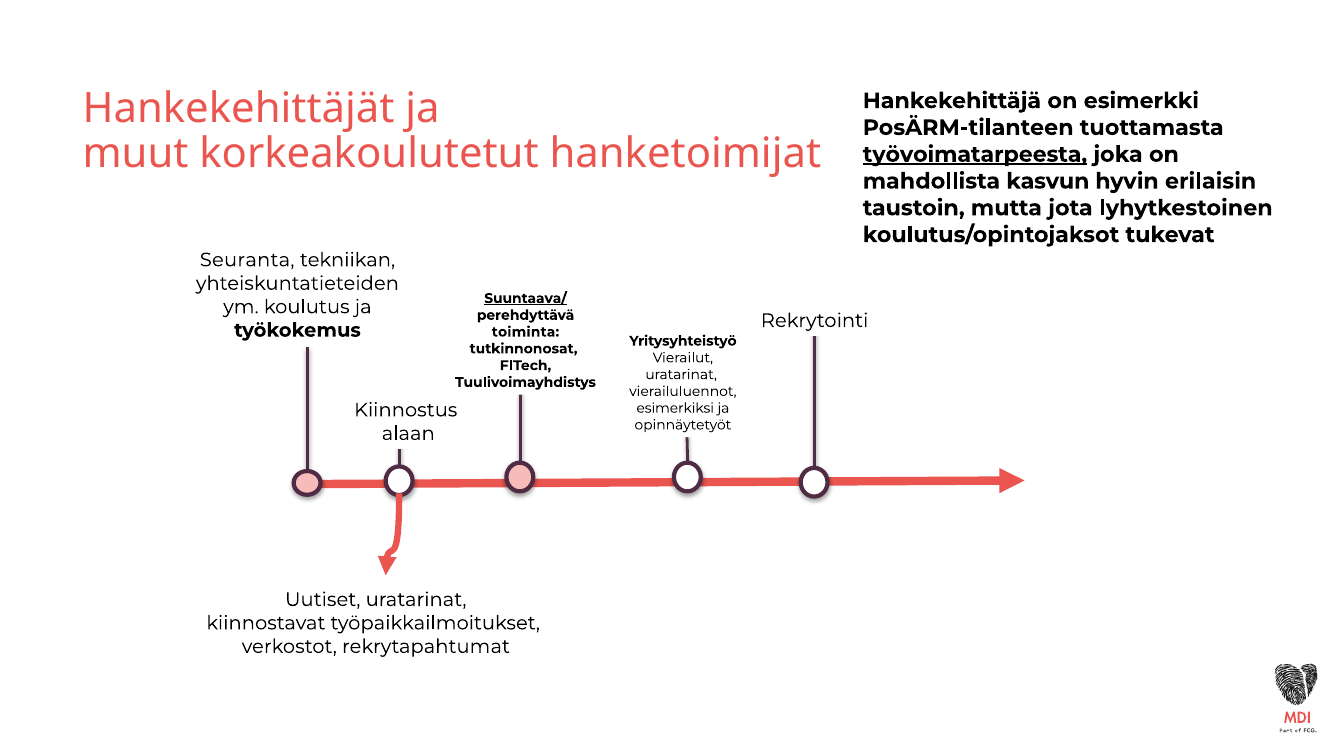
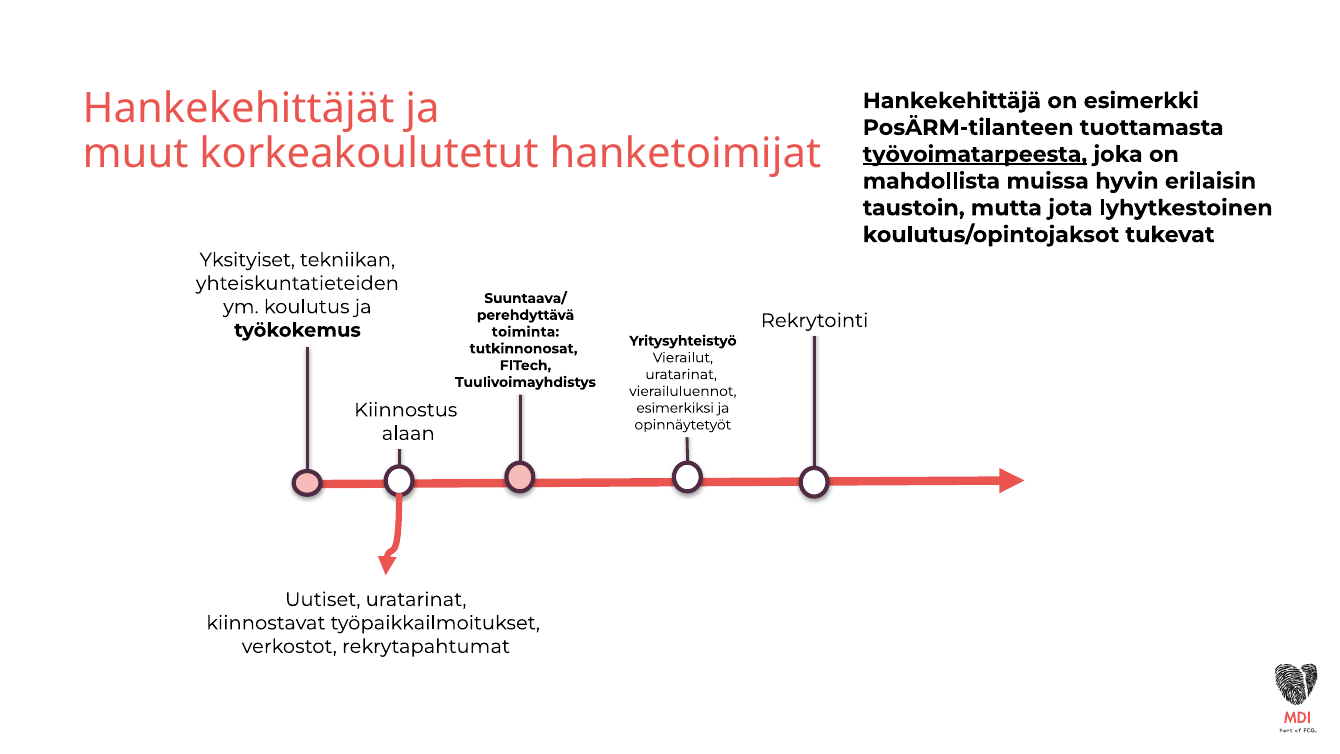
kasvun: kasvun -> muissa (1048, 181)
Seuranta: Seuranta -> Yksityiset (247, 260)
Suuntaava/ underline: present -> none (525, 298)
